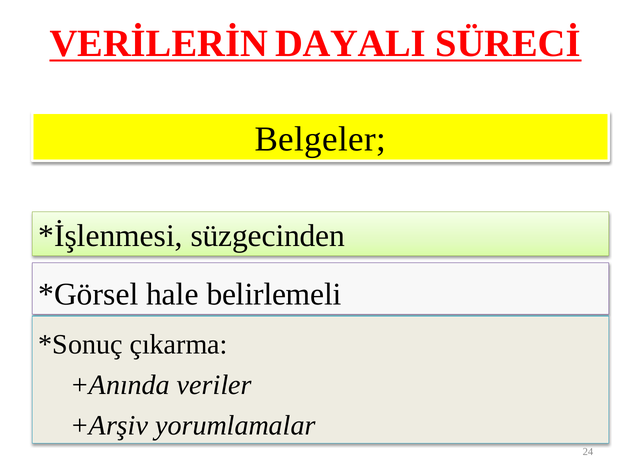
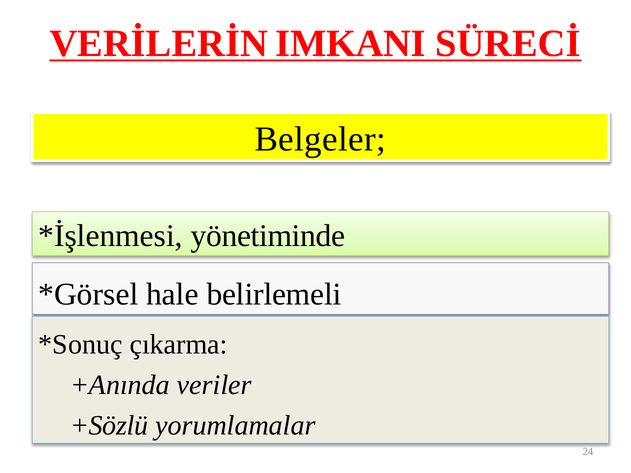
DAYALI: DAYALI -> IMKANI (351, 44)
süzgecinden: süzgecinden -> yönetiminde (268, 236)
+Arşiv: +Arşiv -> +Sözlü (109, 426)
